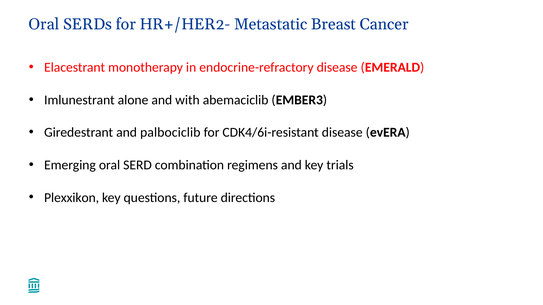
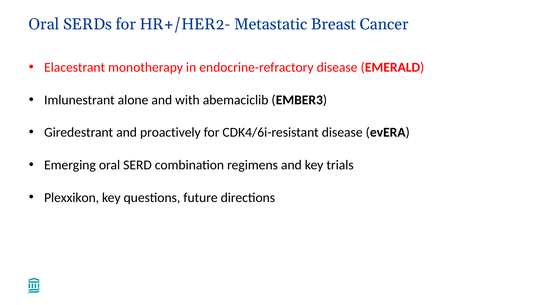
palbociclib: palbociclib -> proactively (170, 133)
